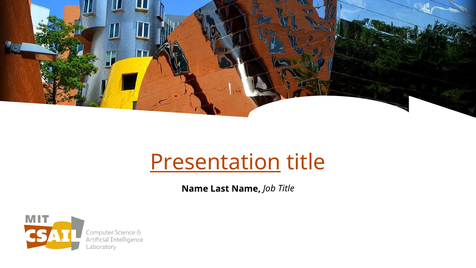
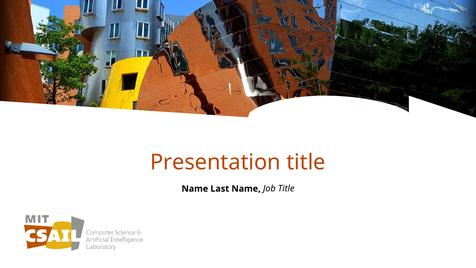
Presentation underline: present -> none (215, 162)
